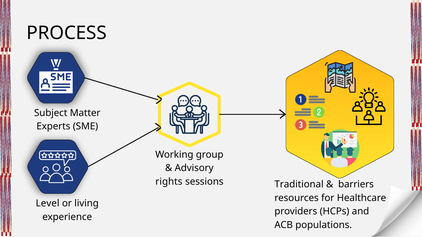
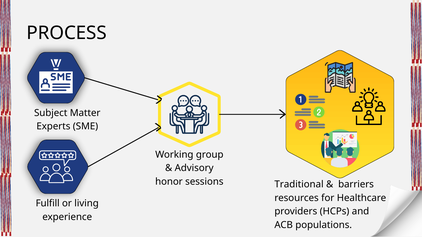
rights: rights -> honor (169, 182)
Level: Level -> Fulfill (48, 204)
